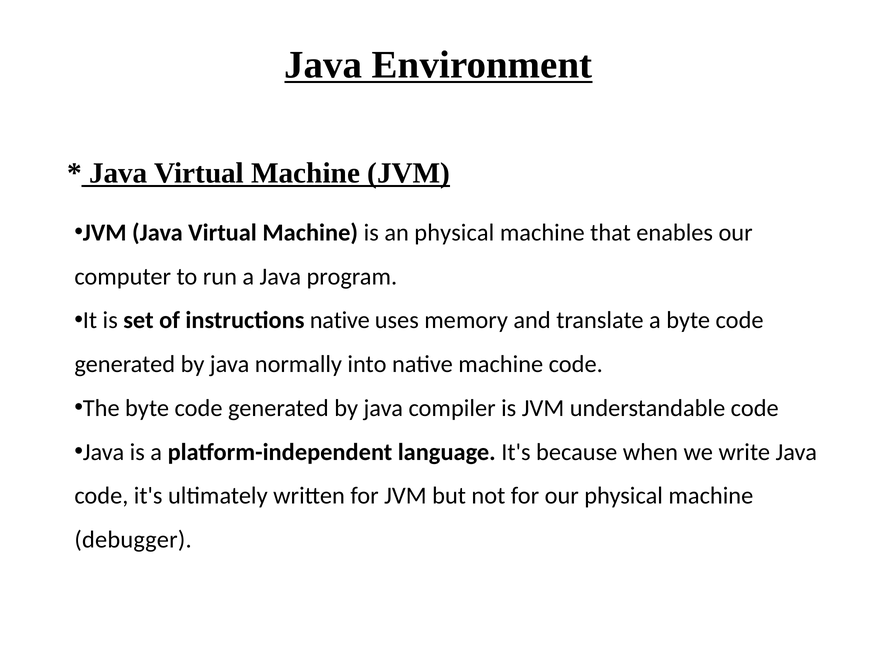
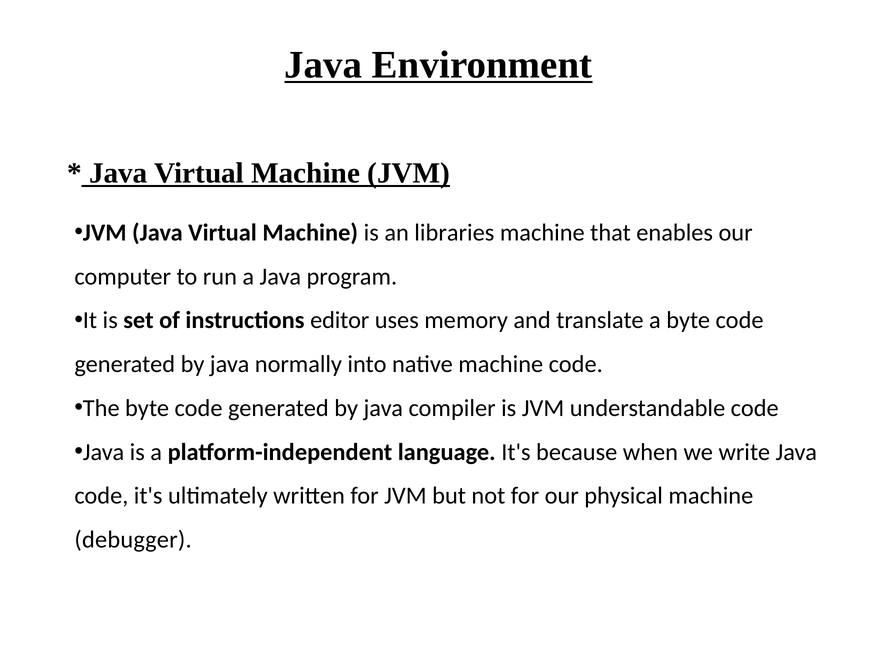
an physical: physical -> libraries (454, 233)
instructions native: native -> editor (340, 320)
